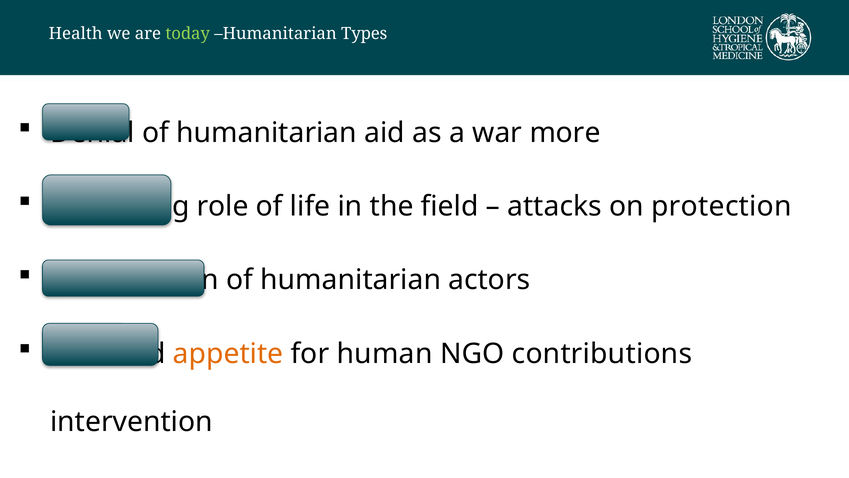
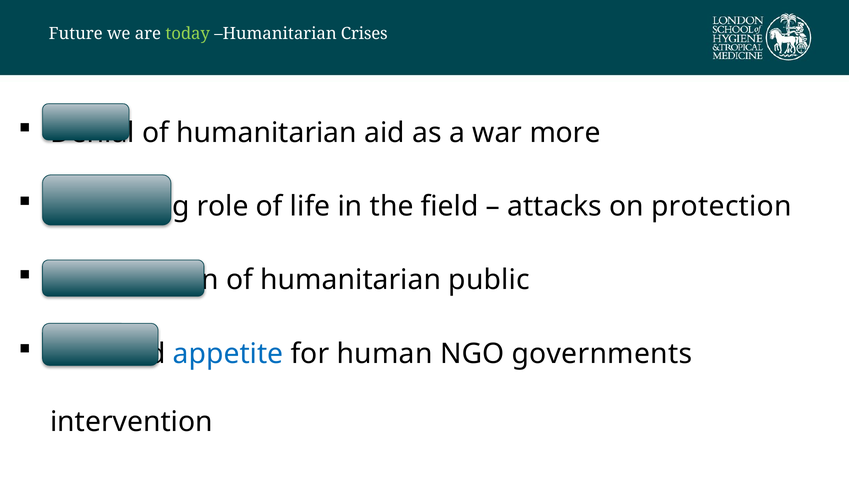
Health: Health -> Future (76, 34)
Types: Types -> Crises (364, 34)
actors: actors -> public (489, 280)
appetite colour: orange -> blue (228, 354)
contributions: contributions -> governments (602, 354)
